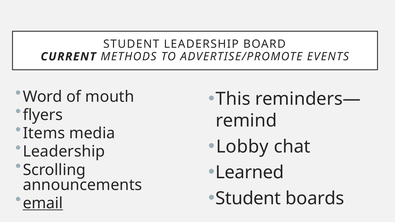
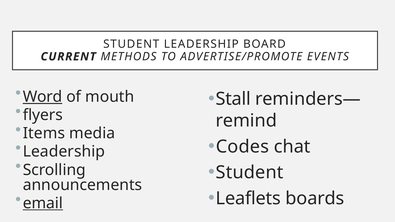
Word underline: none -> present (43, 97)
This: This -> Stall (233, 99)
Lobby: Lobby -> Codes (242, 147)
Learned: Learned -> Student (250, 173)
Student: Student -> Leaflets (248, 198)
